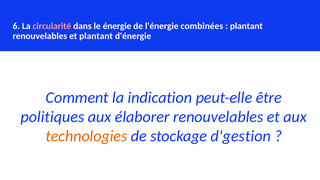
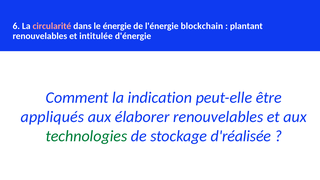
combinées: combinées -> blockchain (202, 26)
et plantant: plantant -> intitulée (96, 36)
politiques: politiques -> appliqués (52, 117)
technologies colour: orange -> green (86, 136)
d'gestion: d'gestion -> d'réalisée (241, 136)
